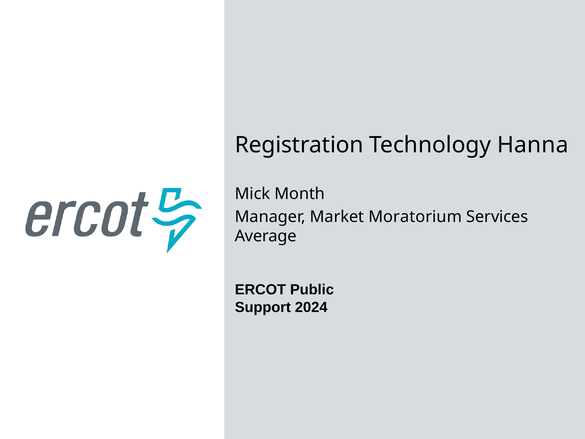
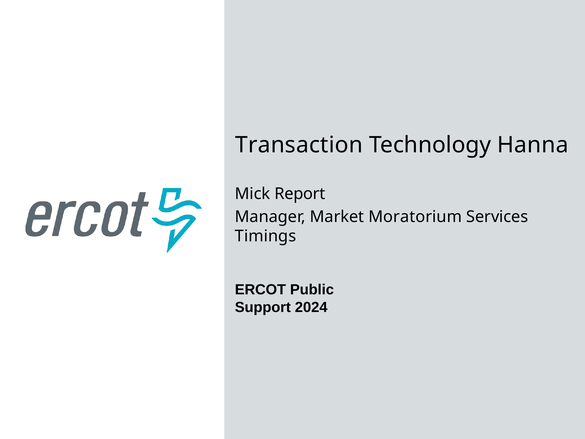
Registration: Registration -> Transaction (299, 145)
Month: Month -> Report (300, 194)
Average: Average -> Timings (266, 236)
